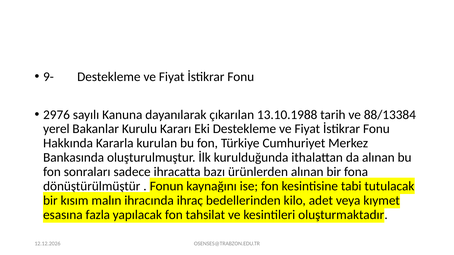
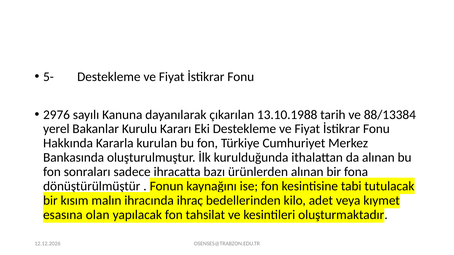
9-: 9- -> 5- (49, 77)
fazla: fazla -> olan (98, 215)
